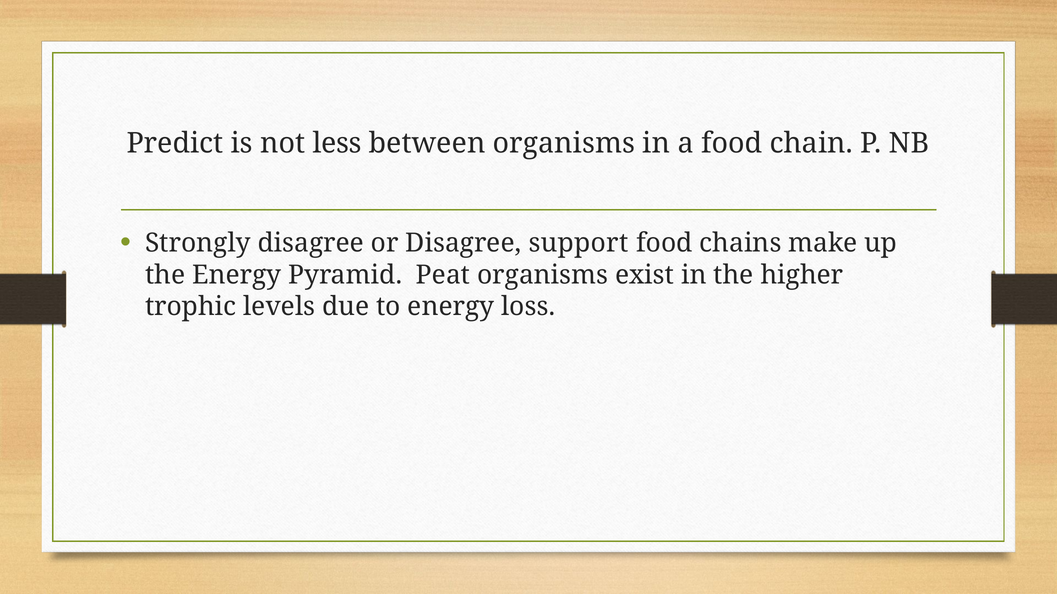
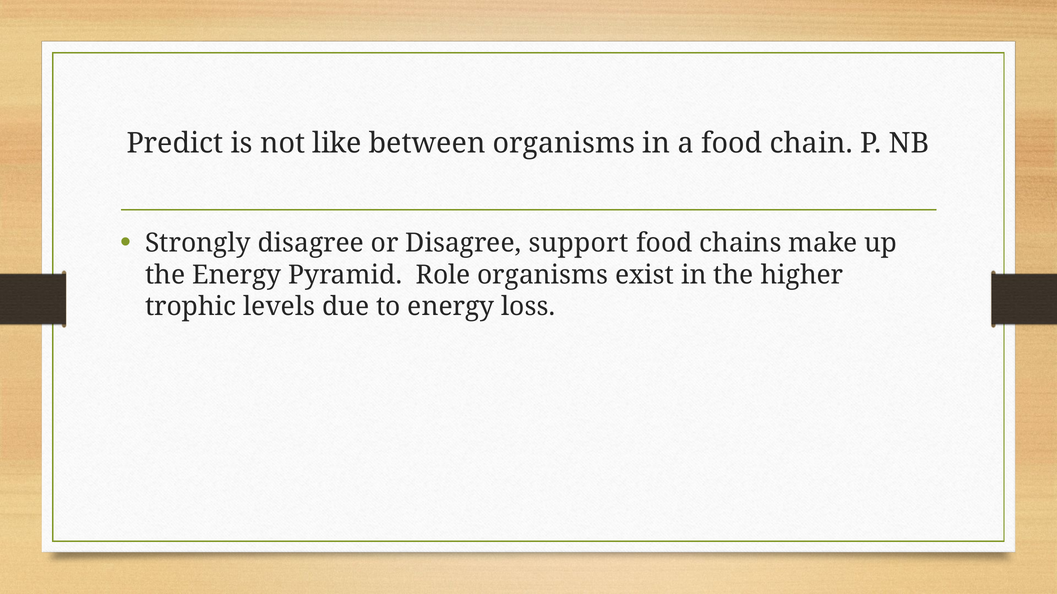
less: less -> like (337, 144)
Peat: Peat -> Role (443, 275)
